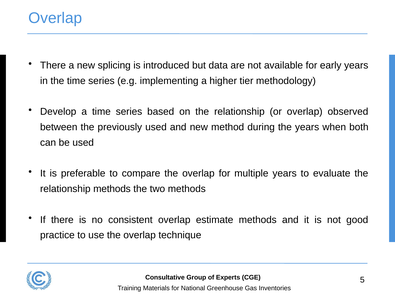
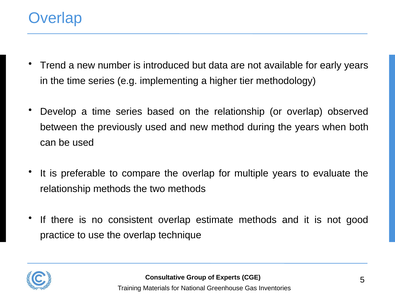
There: There -> Trend (53, 65)
splicing: splicing -> number (114, 65)
